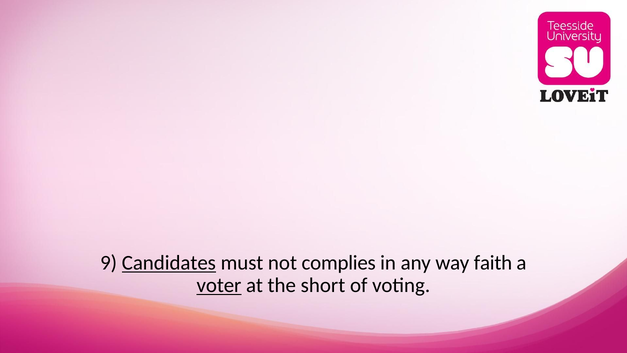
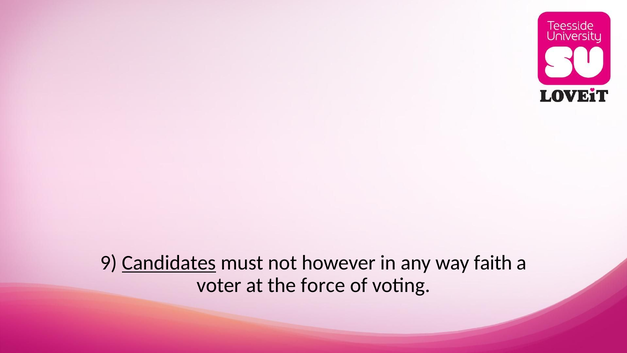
complies: complies -> however (339, 263)
voter underline: present -> none (219, 285)
short: short -> force (323, 285)
